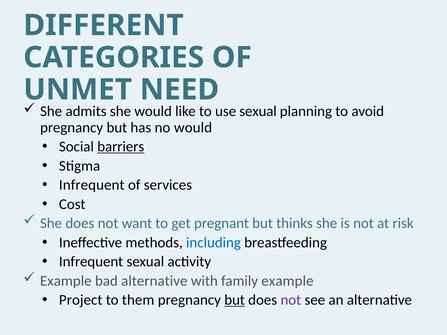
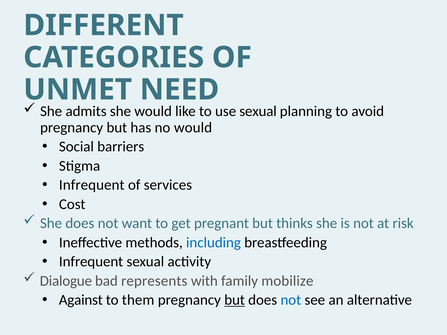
barriers underline: present -> none (121, 147)
Example: Example -> Dialogue (66, 281)
bad alternative: alternative -> represents (154, 281)
family example: example -> mobilize (287, 281)
Project: Project -> Against (81, 300)
not colour: purple -> blue (291, 300)
